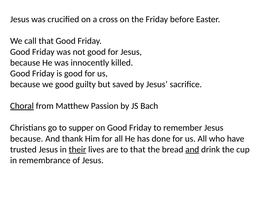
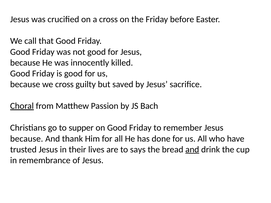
we good: good -> cross (64, 84)
their underline: present -> none (77, 150)
to that: that -> says (138, 150)
